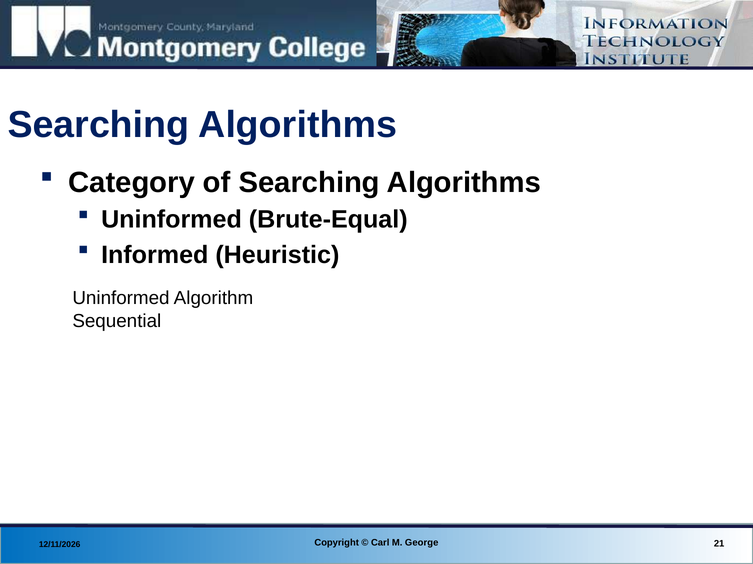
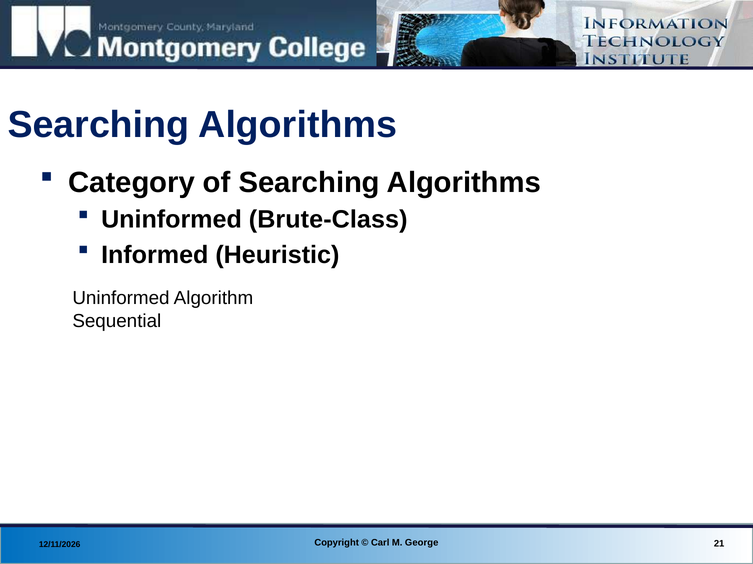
Brute-Equal: Brute-Equal -> Brute-Class (328, 220)
